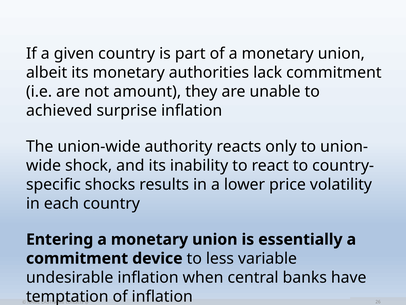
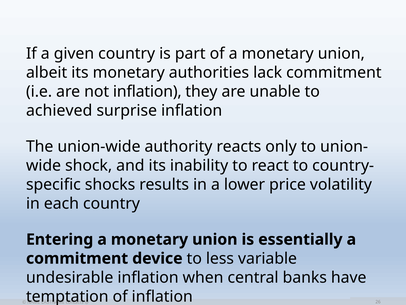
not amount: amount -> inflation (147, 92)
